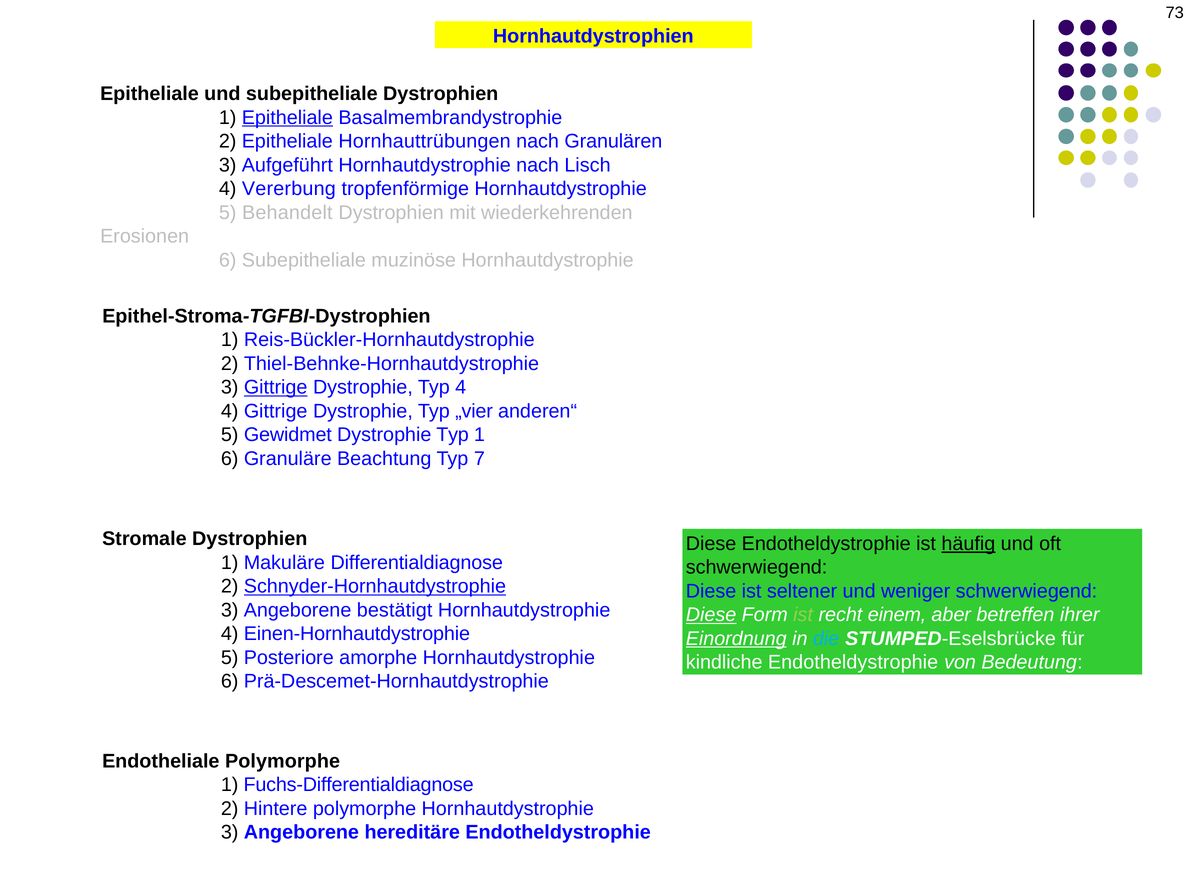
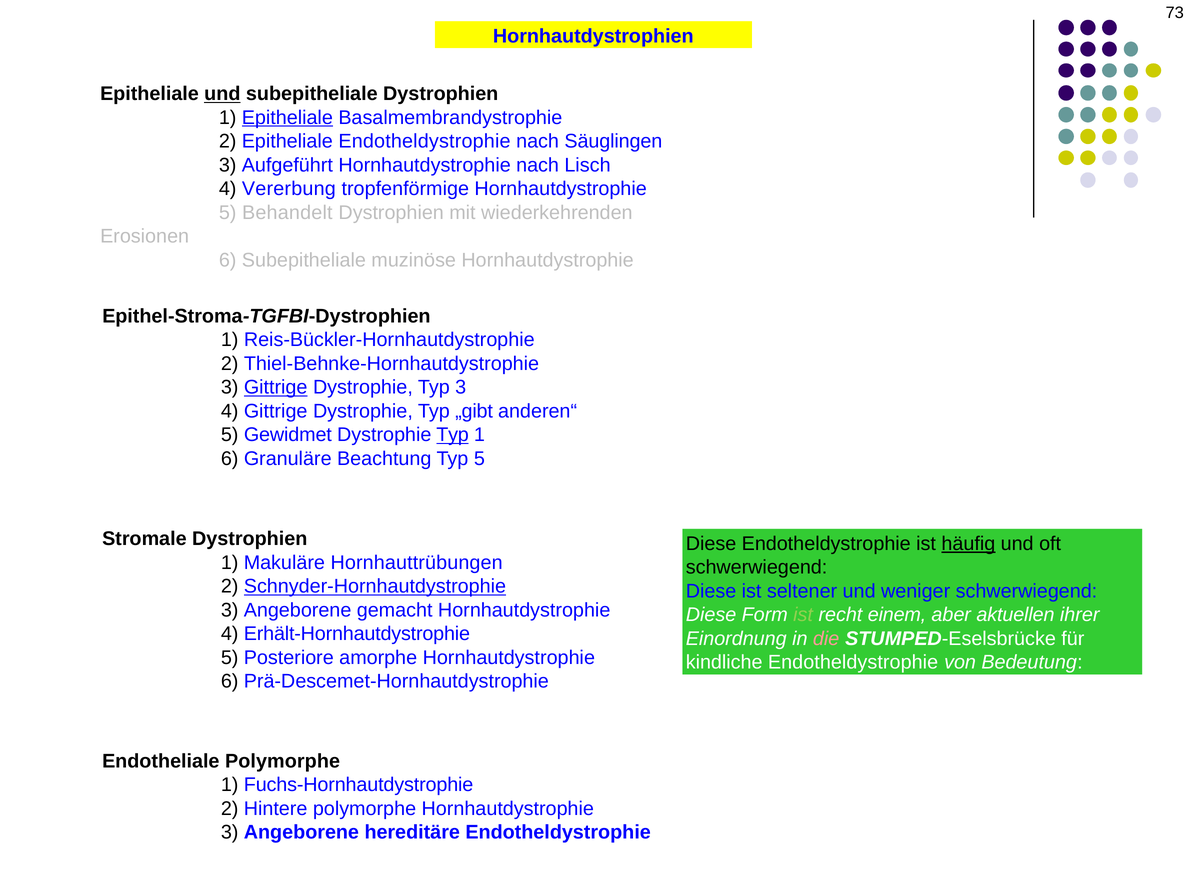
und underline: none -> present (222, 94)
Epitheliale Hornhauttrübungen: Hornhauttrübungen -> Endotheldystrophie (424, 141)
Granulären: Granulären -> Säuglingen (613, 141)
Typ 4: 4 -> 3 (461, 388)
„vier: „vier -> „gibt (474, 411)
Typ underline: none -> present (453, 435)
Typ 7: 7 -> 5 (479, 459)
Differentialdiagnose: Differentialdiagnose -> Hornhauttrübungen (417, 563)
bestätigt: bestätigt -> gemacht (395, 610)
Diese underline: present -> none (711, 615)
betreffen: betreffen -> aktuellen (1015, 615)
Einen-Hornhautdystrophie: Einen-Hornhautdystrophie -> Erhält-Hornhautdystrophie (357, 634)
Einordnung underline: present -> none (736, 639)
die colour: light blue -> pink (826, 639)
Fuchs-Differentialdiagnose: Fuchs-Differentialdiagnose -> Fuchs-Hornhautdystrophie (359, 785)
